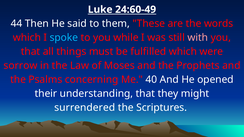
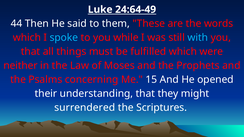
24:60-49: 24:60-49 -> 24:64-49 (136, 10)
with colour: pink -> light blue (198, 38)
sorrow: sorrow -> neither (21, 66)
40: 40 -> 15 (151, 80)
